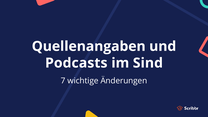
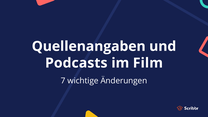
Sind: Sind -> Film (148, 63)
